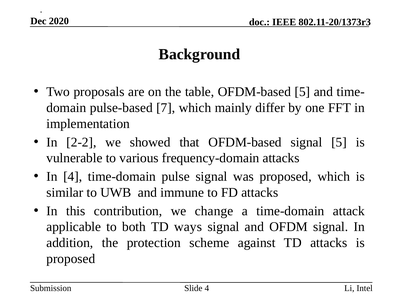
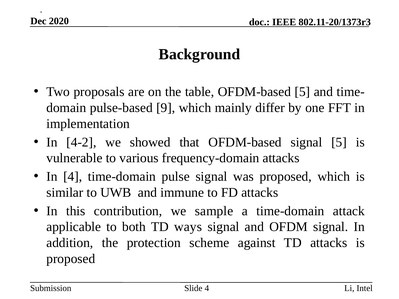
7: 7 -> 9 (166, 108)
2-2: 2-2 -> 4-2 (81, 142)
change: change -> sample (214, 211)
